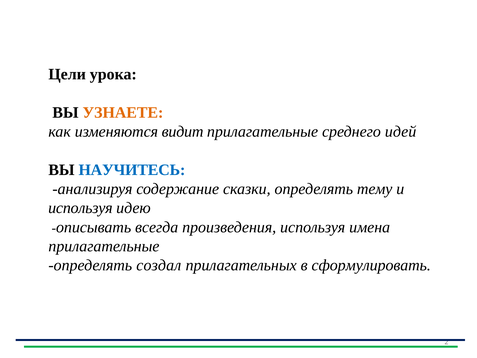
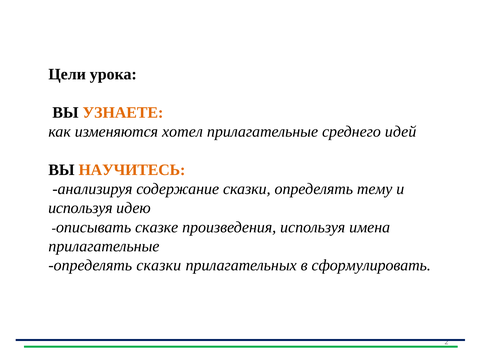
видит: видит -> хотел (182, 132)
НАУЧИТЕСЬ colour: blue -> orange (132, 170)
всегда: всегда -> сказке (157, 227)
определять создал: создал -> сказки (159, 265)
